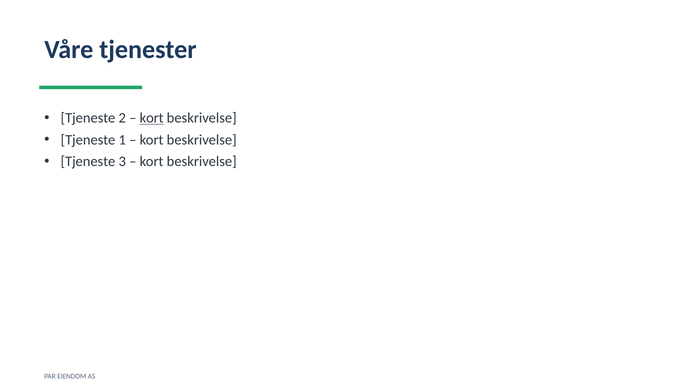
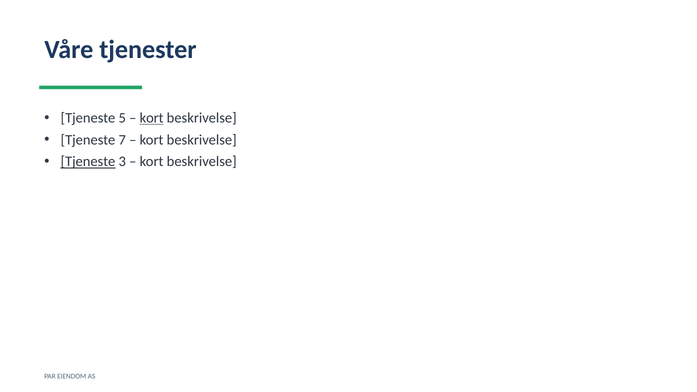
2: 2 -> 5 (122, 118)
1: 1 -> 7 (122, 140)
Tjeneste underline: none -> present (88, 162)
